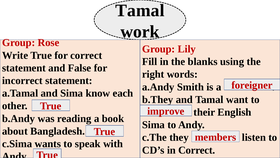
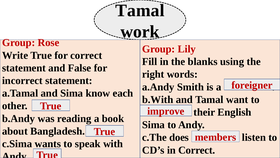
b.They: b.They -> b.With (158, 99)
they: they -> does (179, 137)
